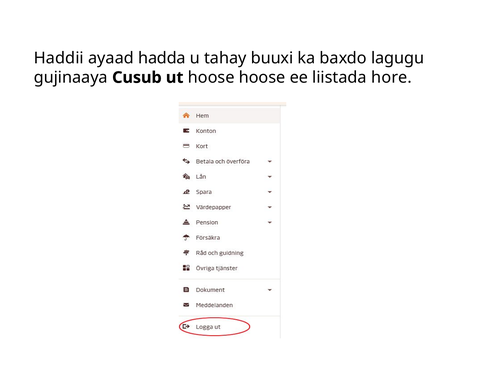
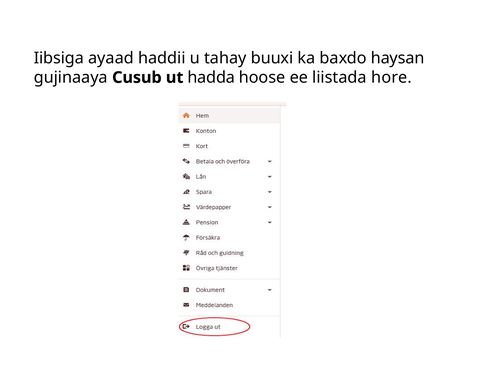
Haddii: Haddii -> Iibsiga (59, 58)
hadda: hadda -> haddii (162, 58)
lagugu: lagugu -> haysan (398, 58)
ut hoose: hoose -> hadda (211, 78)
